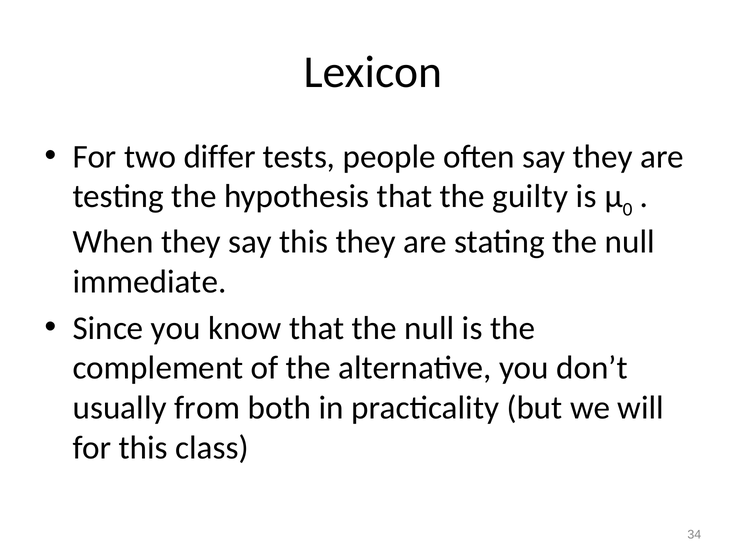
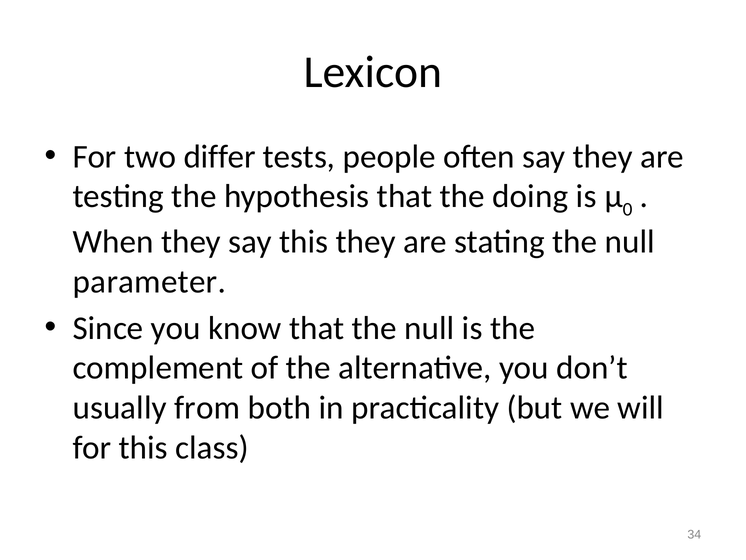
guilty: guilty -> doing (530, 196)
immediate: immediate -> parameter (149, 281)
